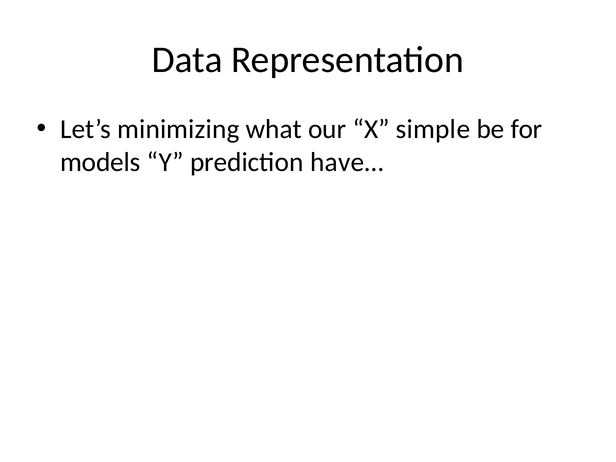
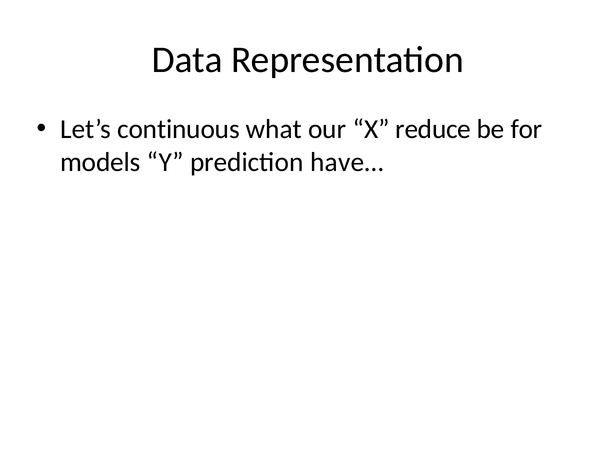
minimizing: minimizing -> continuous (178, 129)
simple: simple -> reduce (433, 129)
